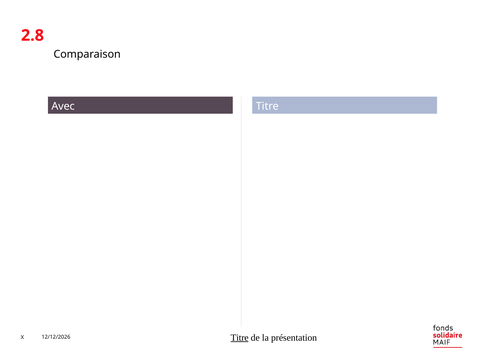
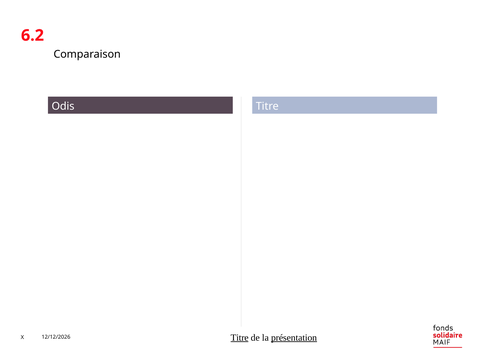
2.8: 2.8 -> 6.2 (32, 35)
Avec: Avec -> Odis (63, 106)
présentation underline: none -> present (294, 338)
